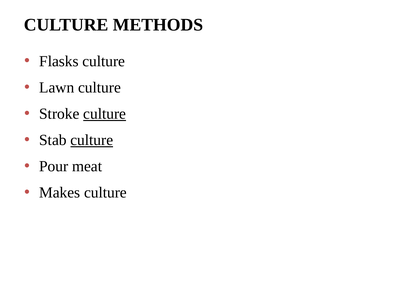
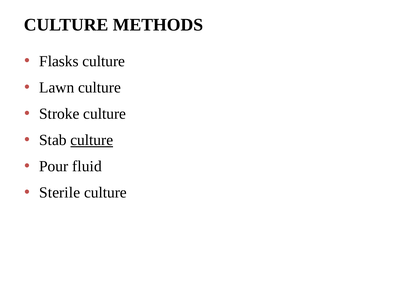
culture underline: present -> none (105, 114)
meat: meat -> fluid (87, 166)
Makes: Makes -> Sterile (60, 192)
